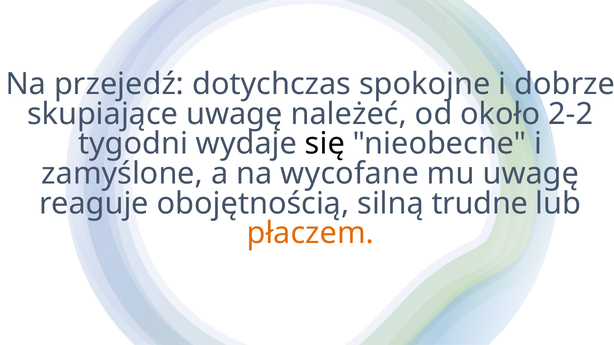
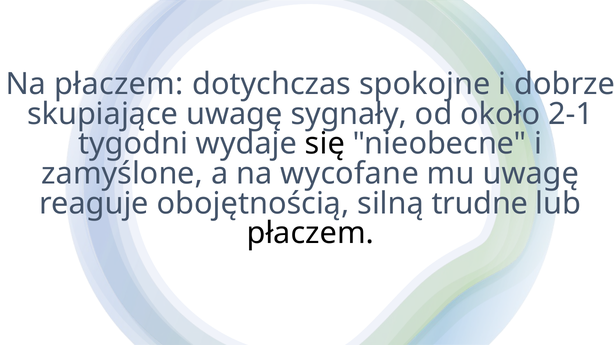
Na przejedź: przejedź -> płaczem (119, 84)
należeć: należeć -> sygnały (349, 114)
2-2: 2-2 -> 2-1 (571, 114)
płaczem colour: orange -> black (310, 233)
